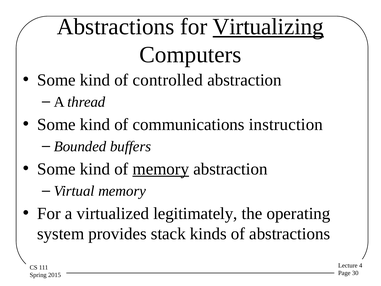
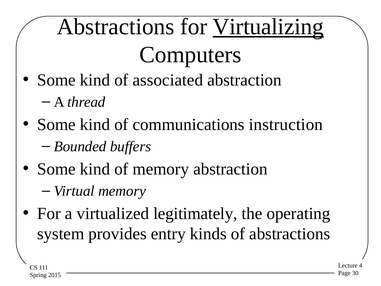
controlled: controlled -> associated (168, 80)
memory underline: present -> none (161, 169)
stack: stack -> entry (168, 234)
